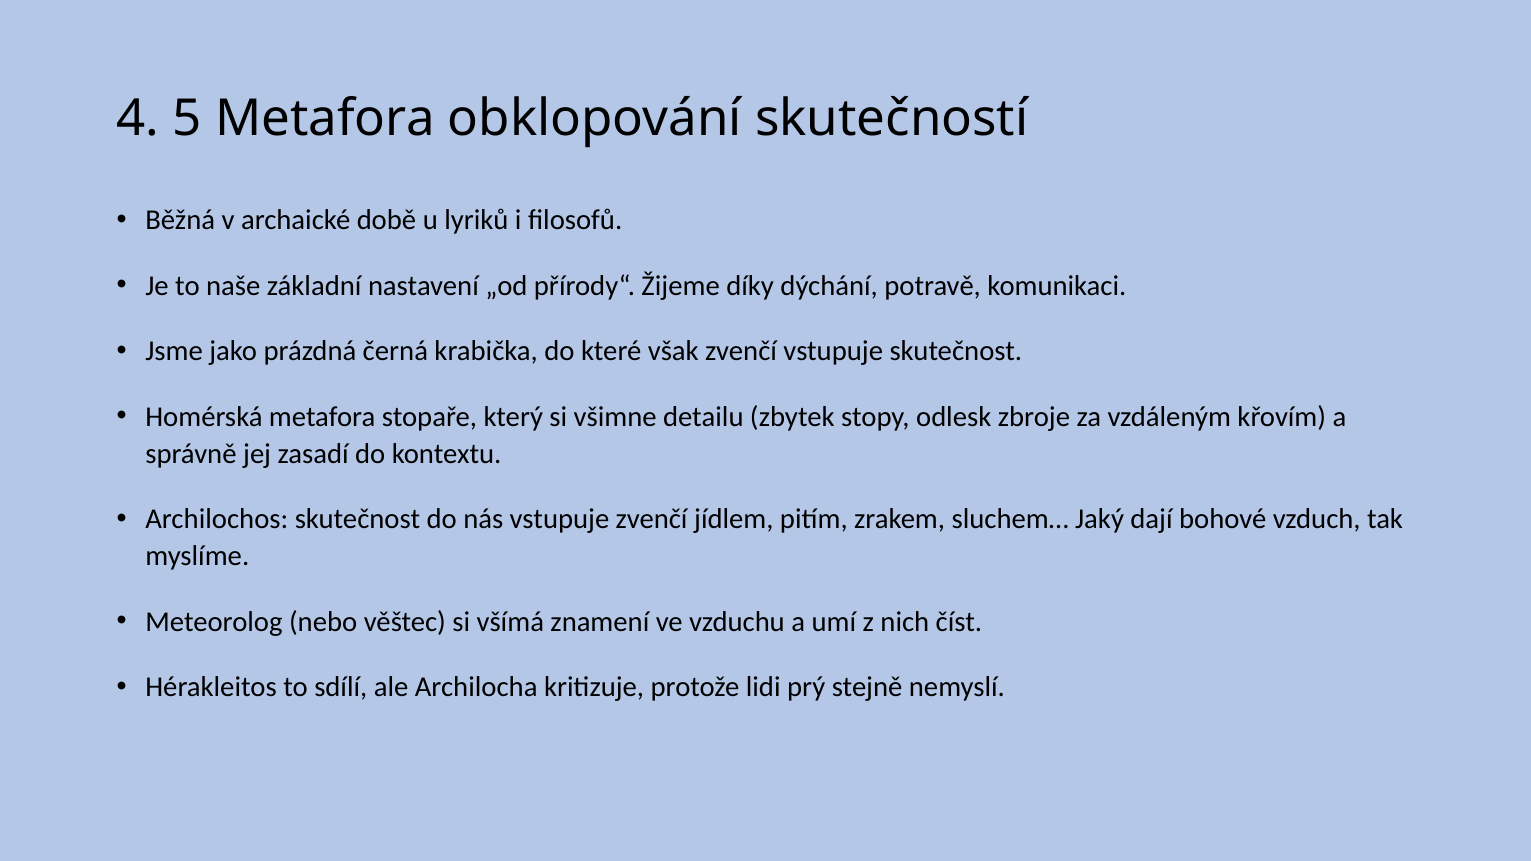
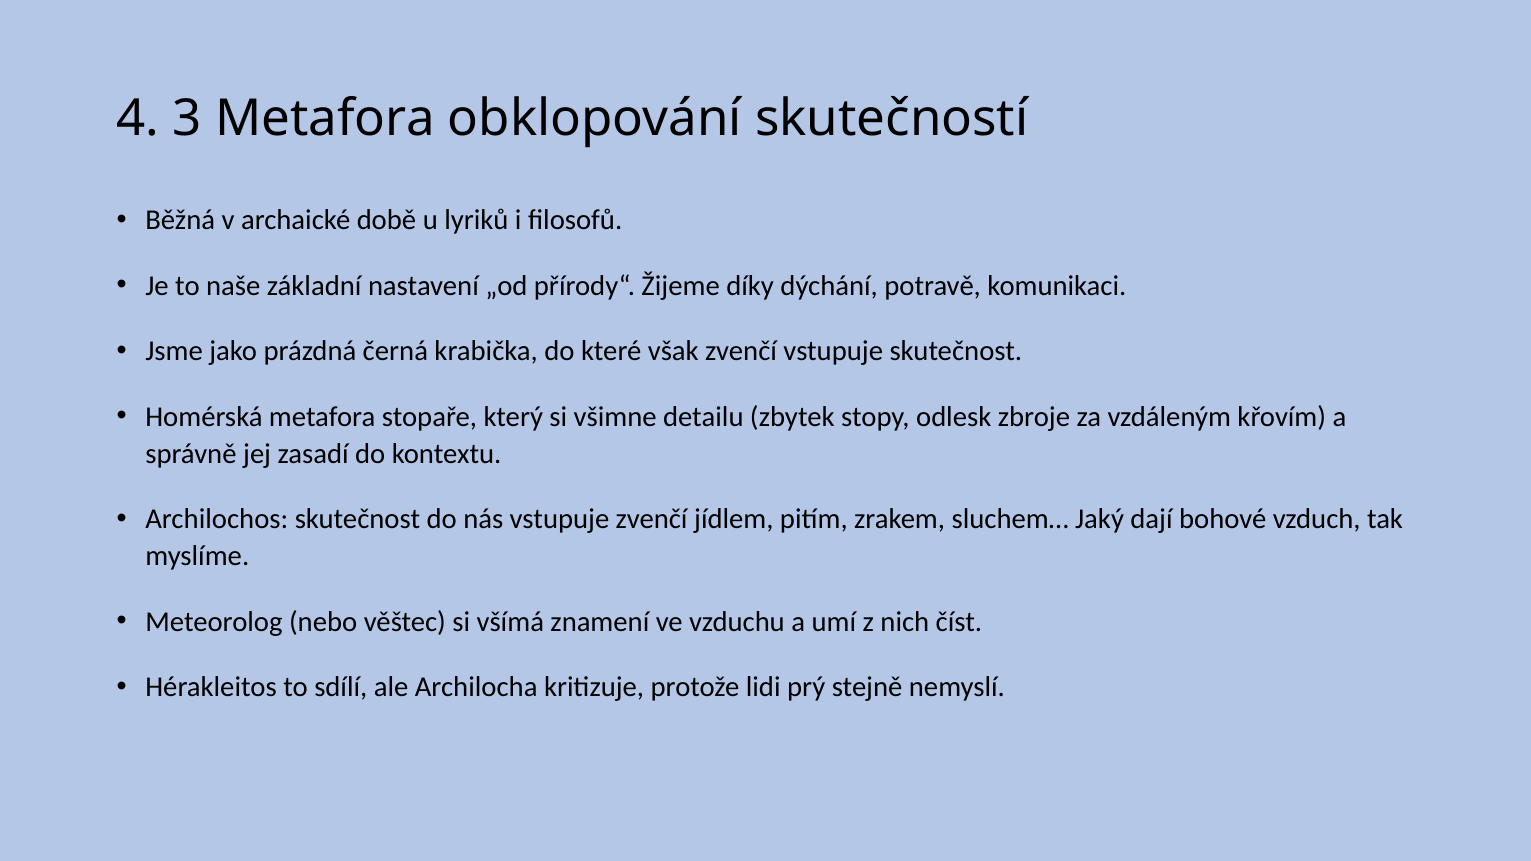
5: 5 -> 3 (187, 119)
